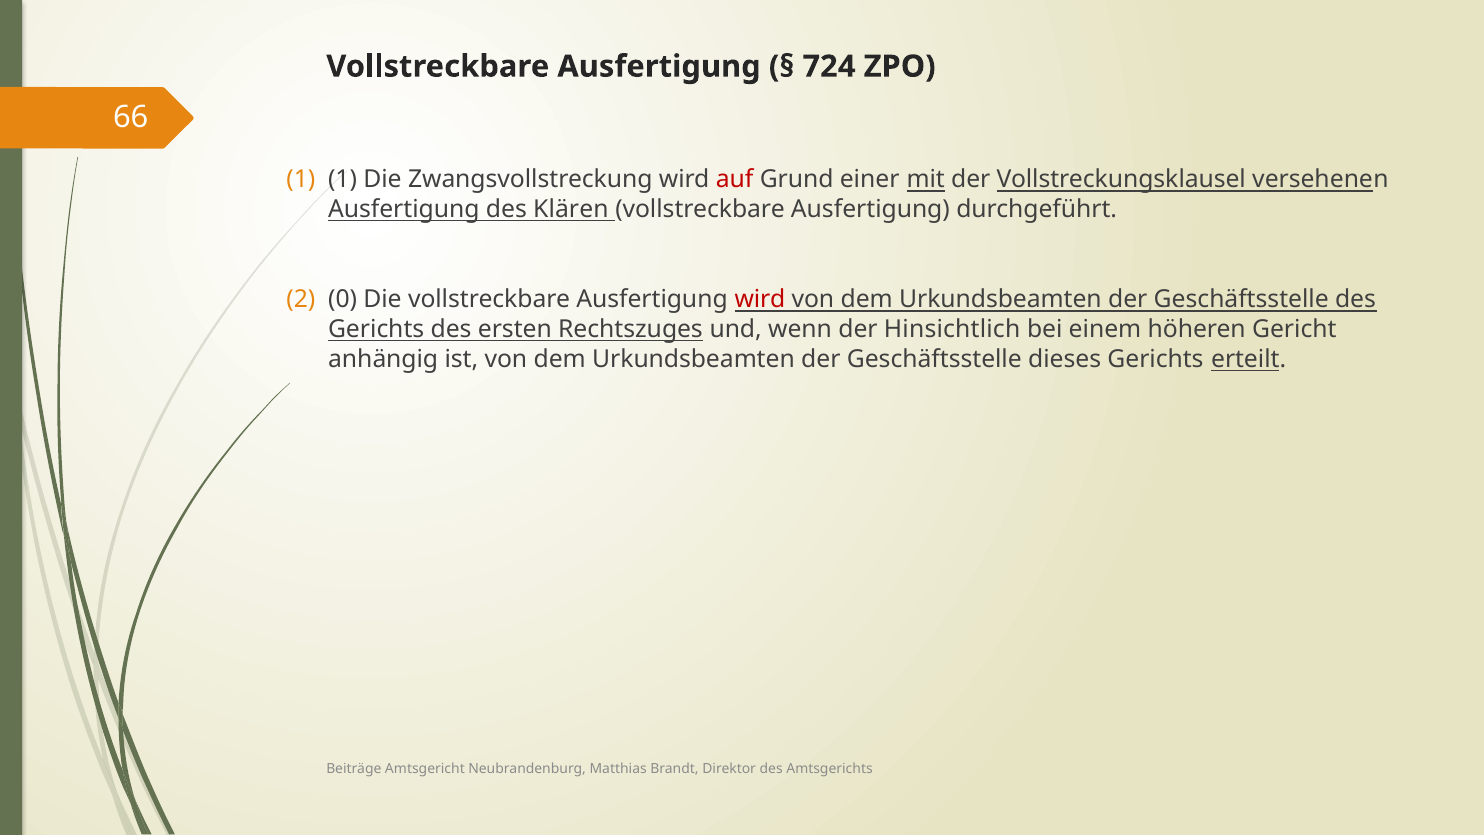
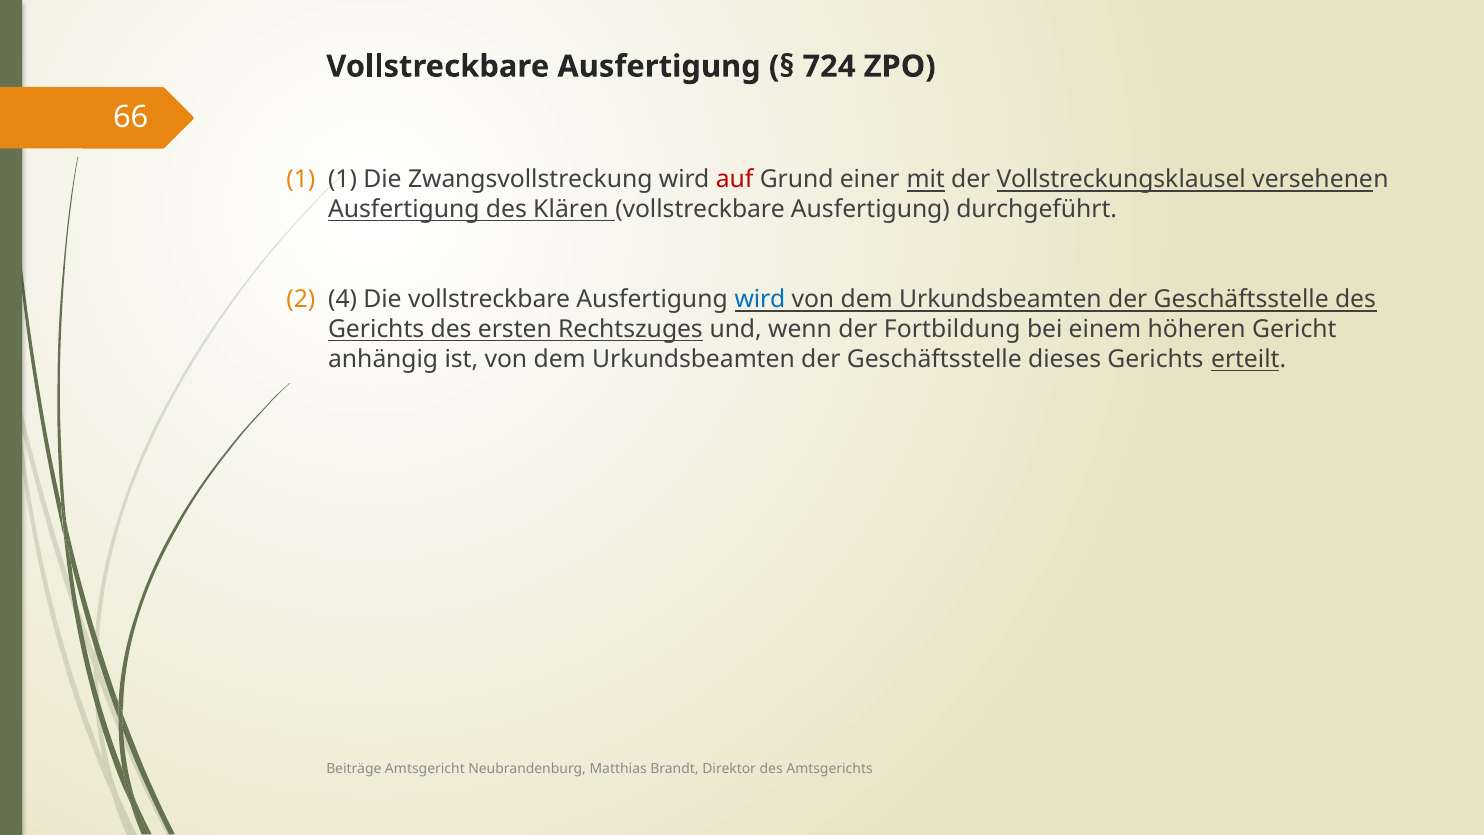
0: 0 -> 4 (343, 300)
wird colour: red -> blue (760, 300)
Hinsichtlich: Hinsichtlich -> Fortbildung (952, 329)
